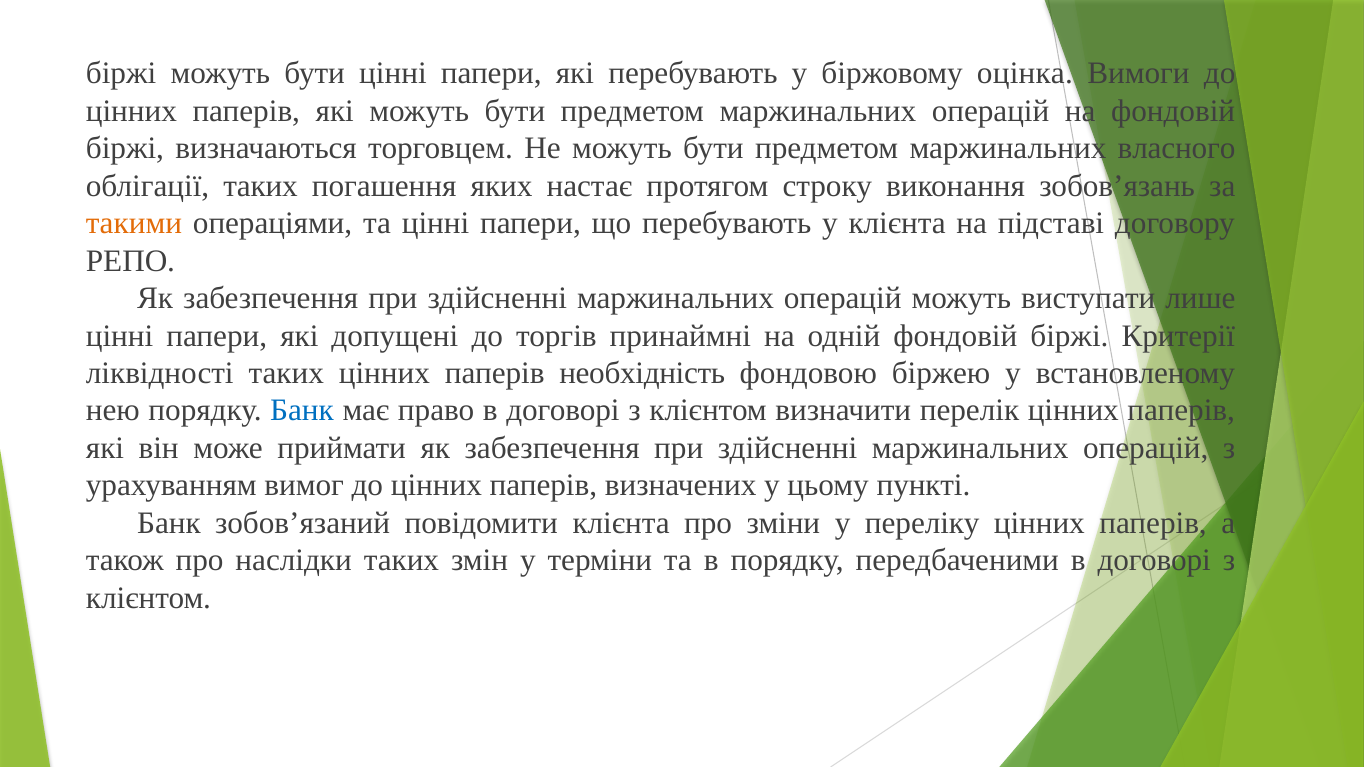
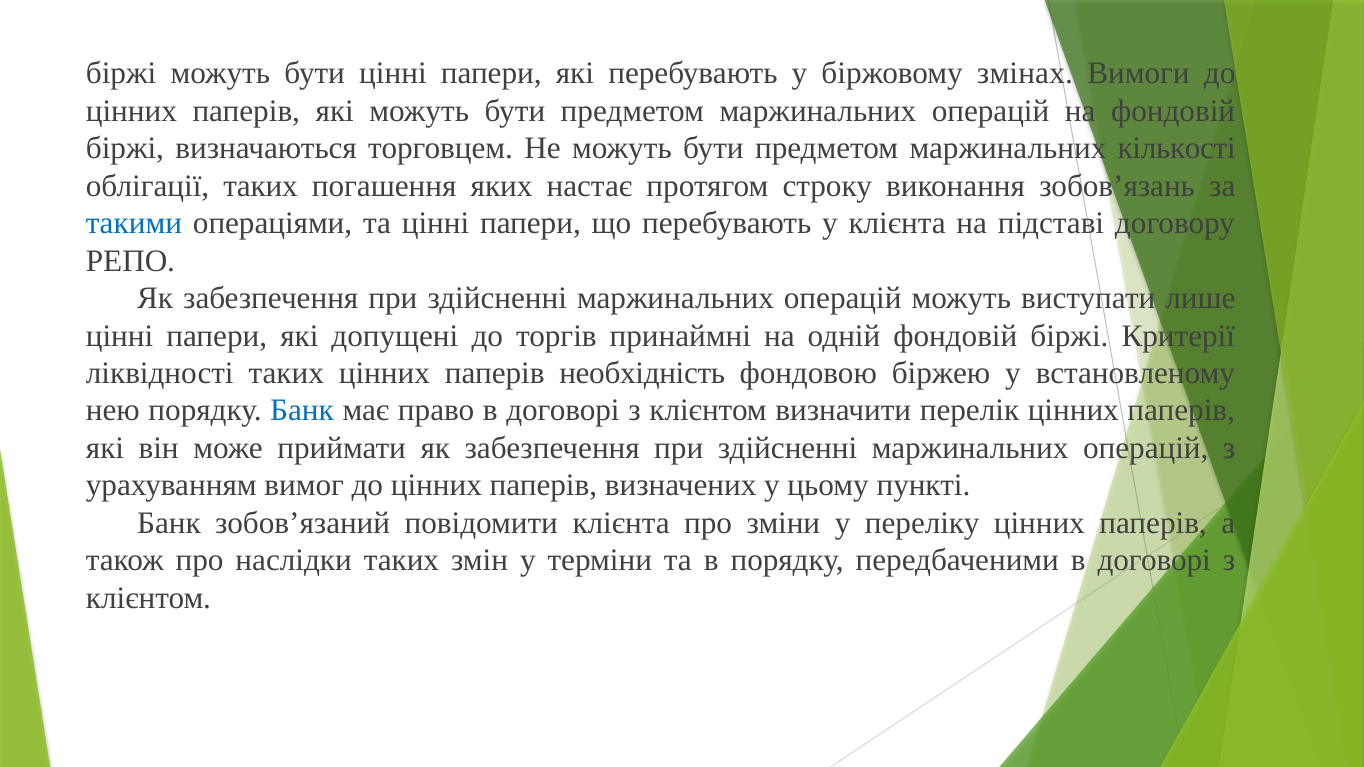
оцінка: оцінка -> змінах (1025, 74)
власного: власного -> кількості (1177, 149)
такими colour: orange -> blue (134, 223)
